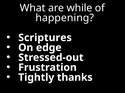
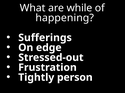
Scriptures: Scriptures -> Sufferings (45, 38)
thanks: thanks -> person (75, 78)
